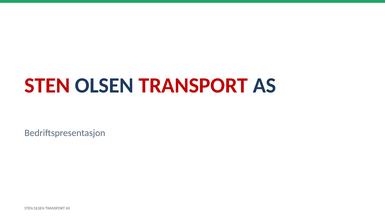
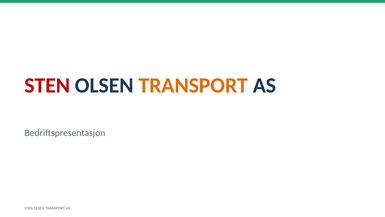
TRANSPORT colour: red -> orange (193, 85)
